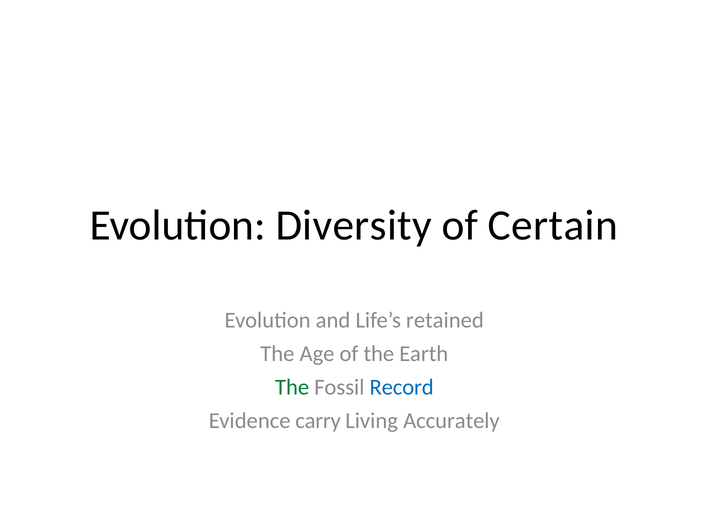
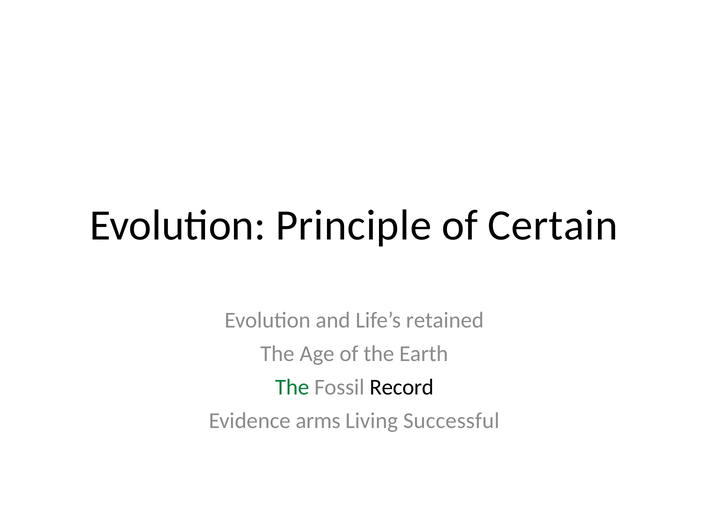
Diversity: Diversity -> Principle (354, 225)
Record colour: blue -> black (402, 387)
carry: carry -> arms (318, 420)
Accurately: Accurately -> Successful (451, 420)
